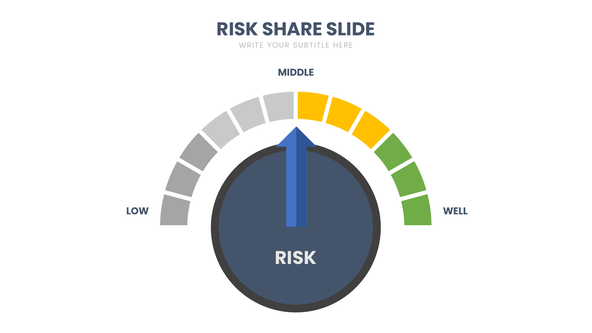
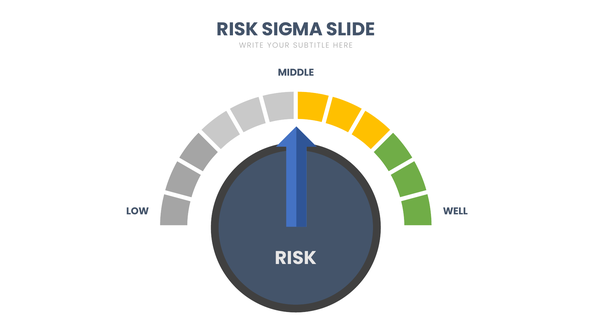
SHARE: SHARE -> SIGMA (292, 29)
